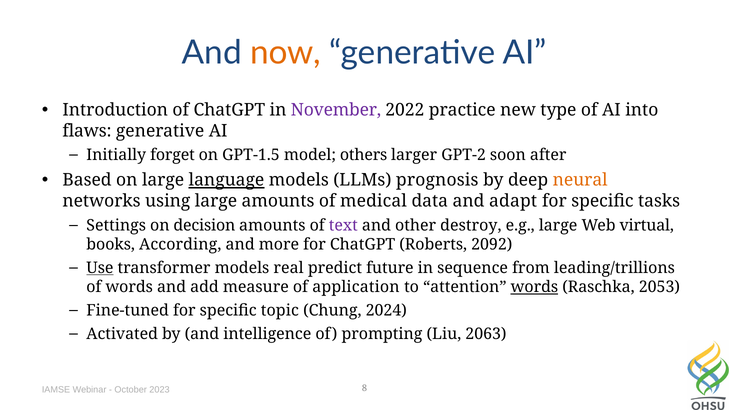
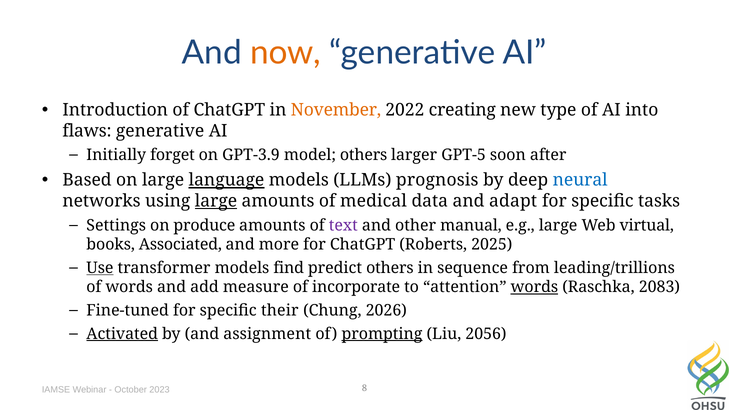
November colour: purple -> orange (336, 110)
practice: practice -> creating (462, 110)
GPT-1.5: GPT-1.5 -> GPT-3.9 (251, 155)
GPT-2: GPT-2 -> GPT-5 (464, 155)
neural colour: orange -> blue (580, 180)
large underline: none -> present (216, 201)
decision: decision -> produce (204, 225)
destroy: destroy -> manual (471, 225)
According: According -> Associated (180, 245)
2092: 2092 -> 2025 (492, 245)
real: real -> find (289, 268)
predict future: future -> others (390, 268)
application: application -> incorporate (356, 287)
2053: 2053 -> 2083 (659, 287)
topic: topic -> their (280, 310)
2024: 2024 -> 2026 (386, 310)
Activated underline: none -> present (122, 334)
intelligence: intelligence -> assignment (267, 334)
prompting underline: none -> present (382, 334)
2063: 2063 -> 2056 (486, 334)
